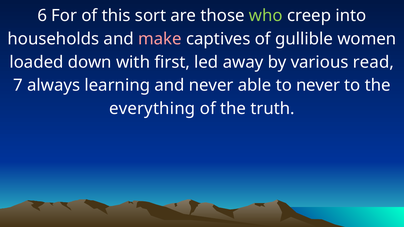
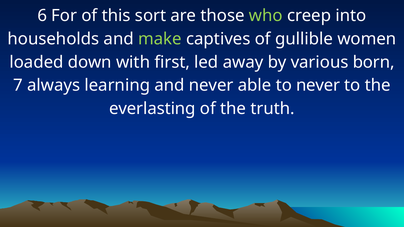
make colour: pink -> light green (160, 39)
read: read -> born (374, 62)
everything: everything -> everlasting (152, 109)
